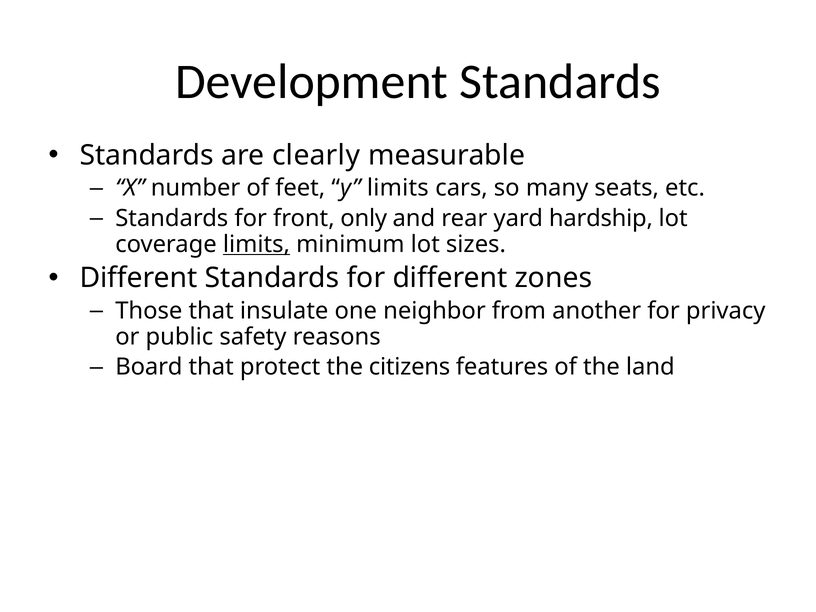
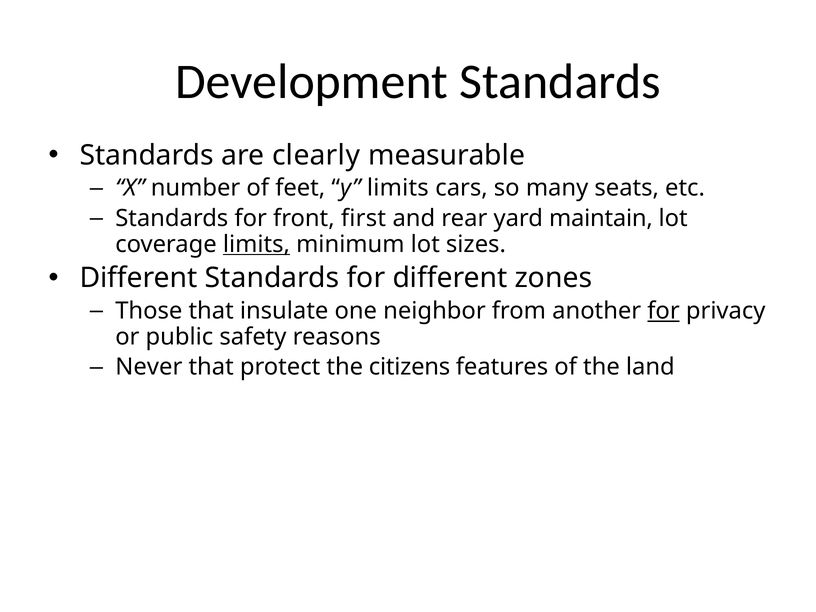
only: only -> first (363, 219)
hardship: hardship -> maintain (601, 219)
for underline: none -> present (664, 311)
Board: Board -> Never (149, 367)
